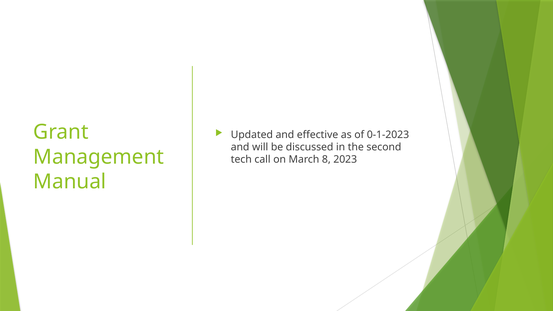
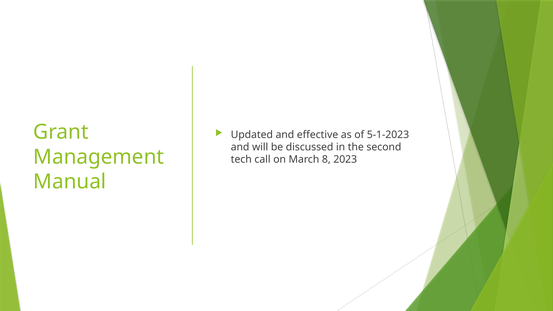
0-1-2023: 0-1-2023 -> 5-1-2023 (388, 135)
